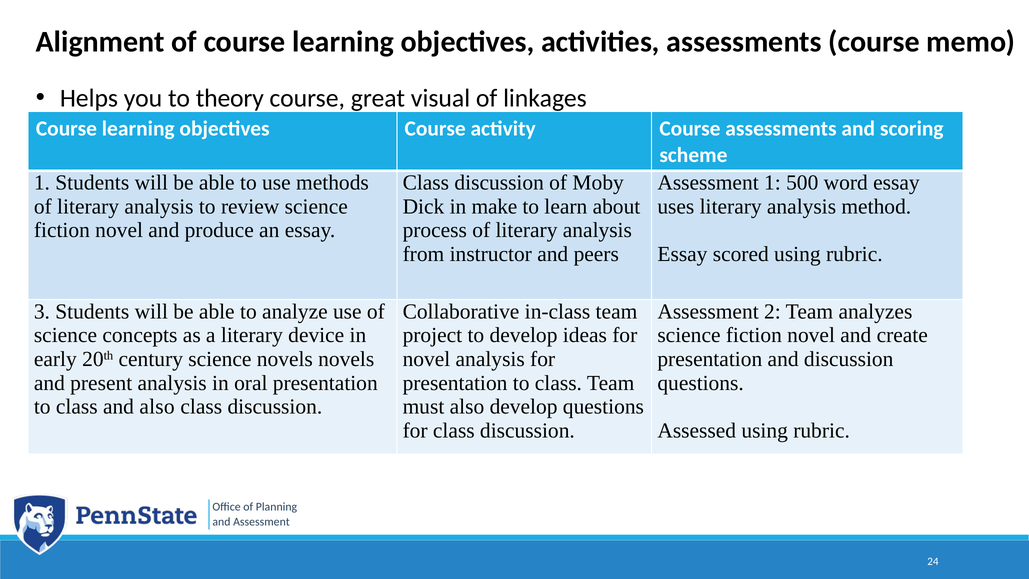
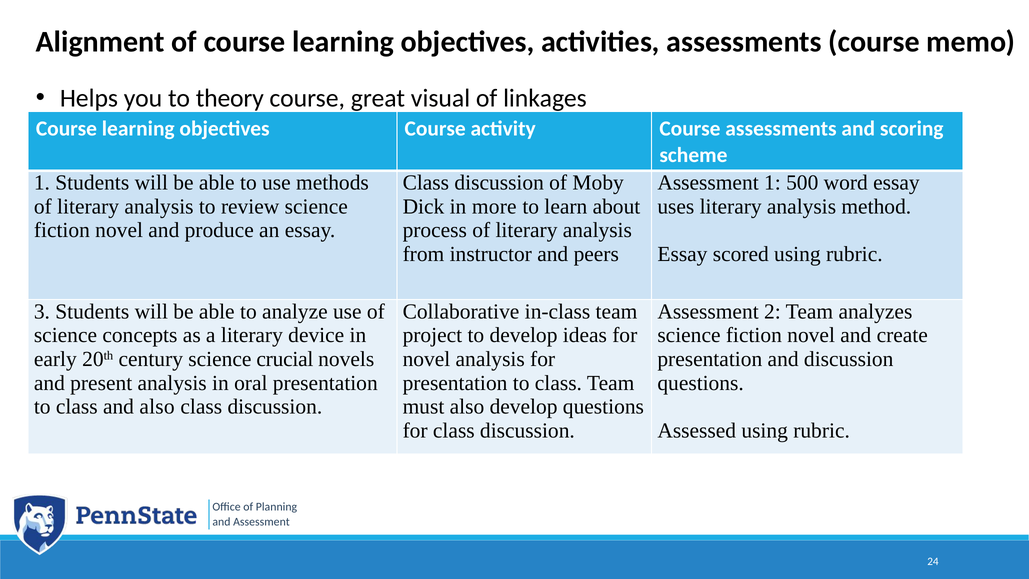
make: make -> more (494, 207)
science novels: novels -> crucial (285, 359)
